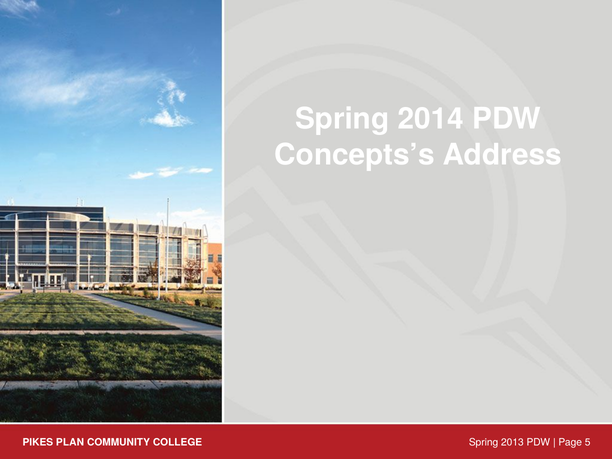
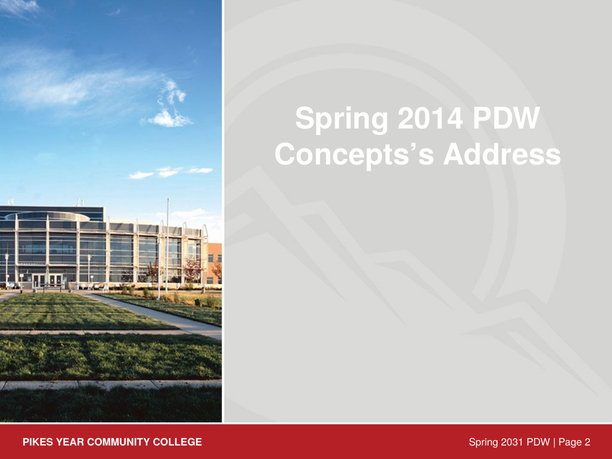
2013: 2013 -> 2031 (512, 443)
5: 5 -> 2 (588, 443)
PLAN: PLAN -> YEAR (70, 443)
